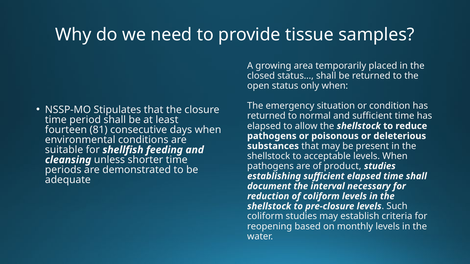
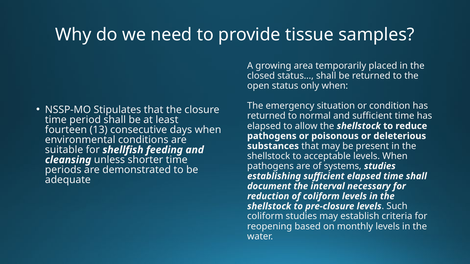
81: 81 -> 13 (99, 130)
product: product -> systems (343, 166)
